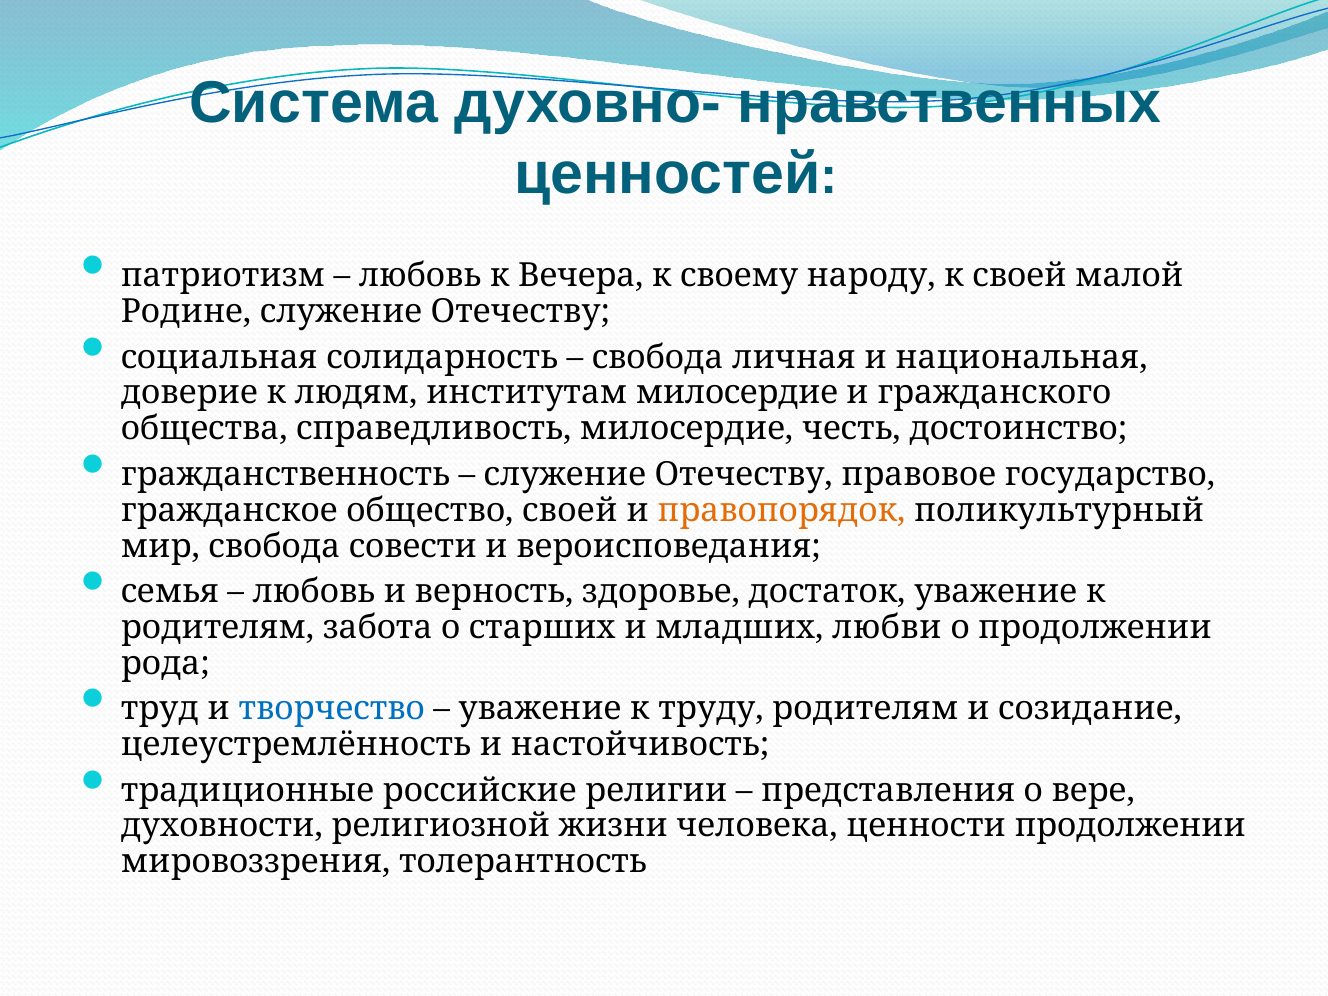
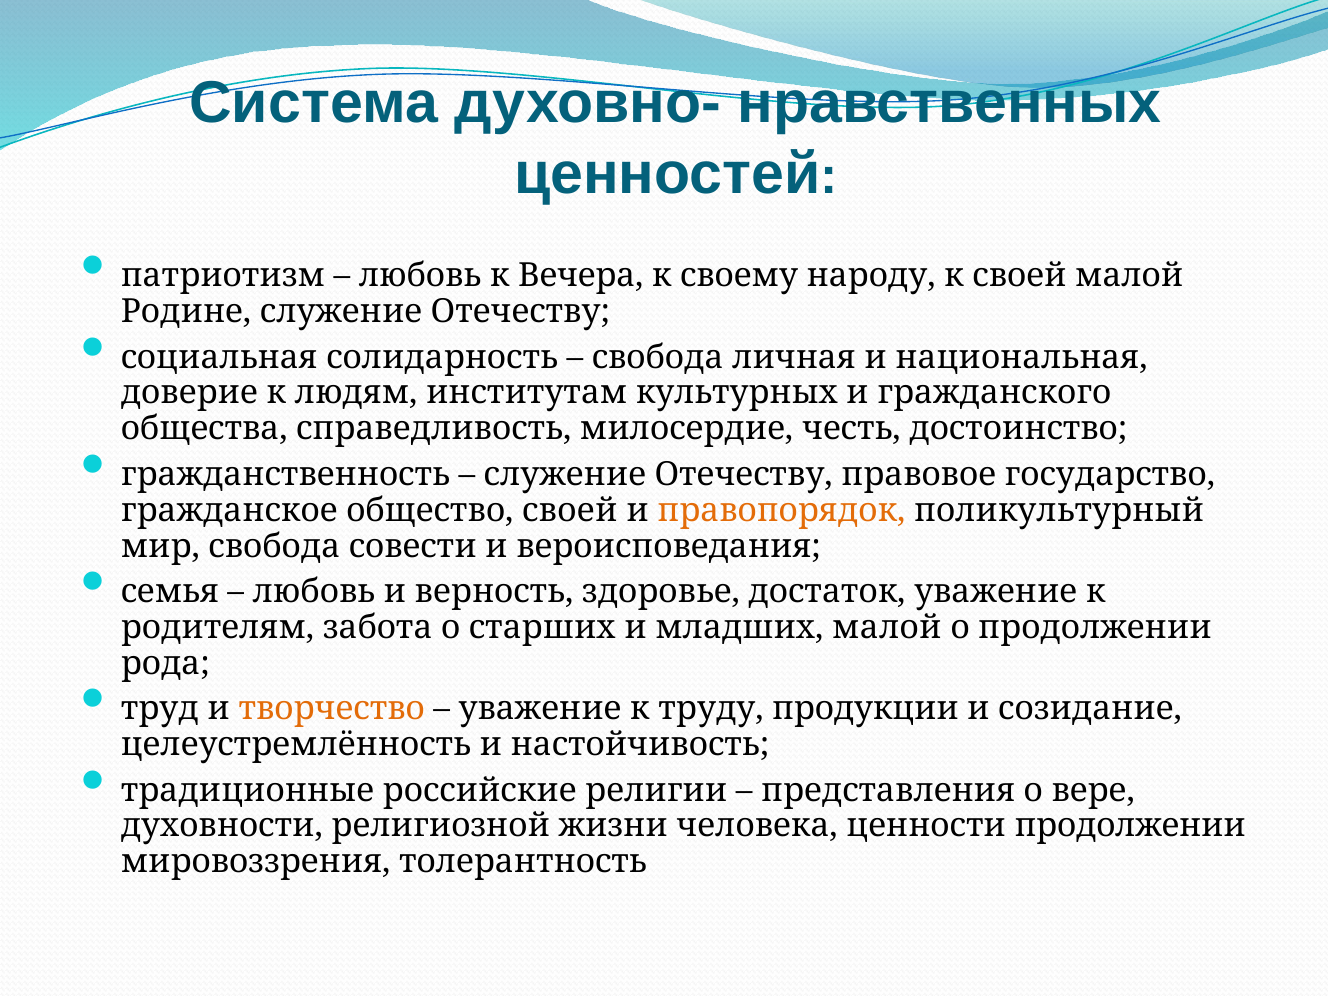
институтам милосердие: милосердие -> культурных (737, 393)
младших любви: любви -> малой (887, 627)
творчество colour: blue -> orange (332, 709)
труду родителям: родителям -> продукции (865, 709)
